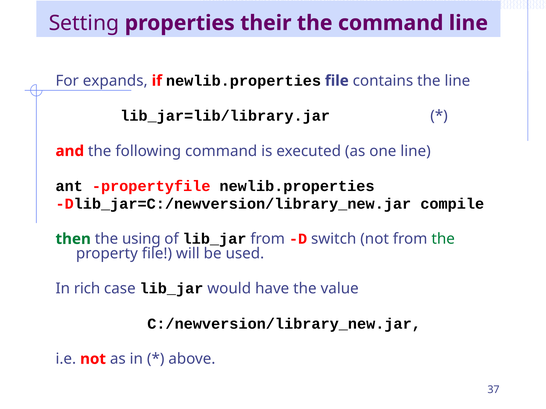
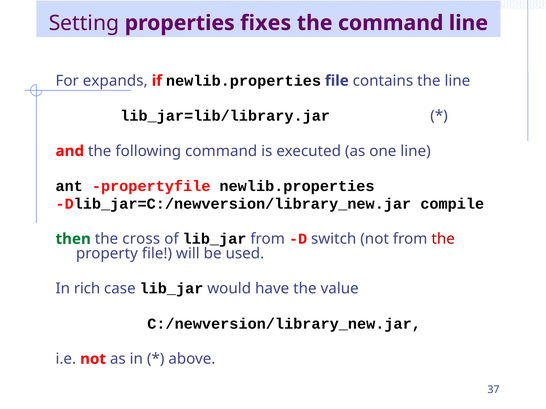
their: their -> fixes (266, 23)
using: using -> cross (141, 239)
the colour: green -> red (443, 239)
